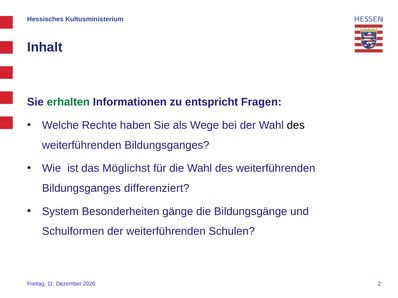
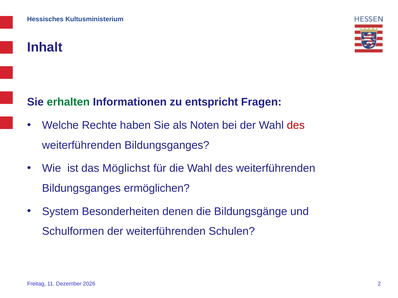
Wege: Wege -> Noten (205, 125)
des colour: black -> red (296, 125)
differenziert: differenziert -> ermöglichen (157, 189)
gänge: gänge -> denen (178, 212)
